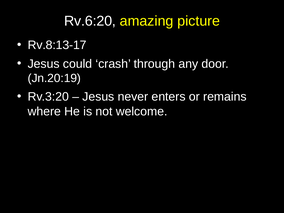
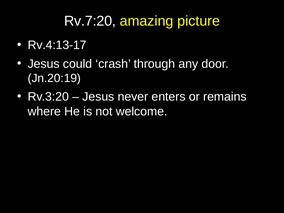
Rv.6:20: Rv.6:20 -> Rv.7:20 (90, 21)
Rv.8:13-17: Rv.8:13-17 -> Rv.4:13-17 (57, 45)
